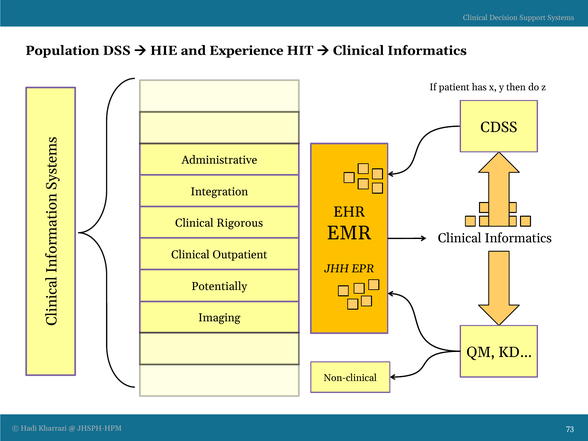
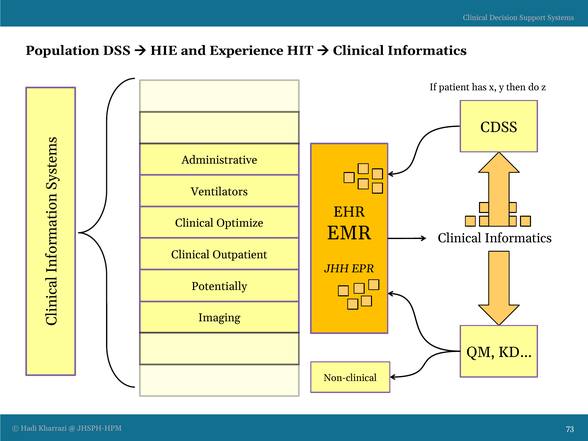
Integration: Integration -> Ventilators (219, 192)
Rigorous: Rigorous -> Optimize (240, 223)
